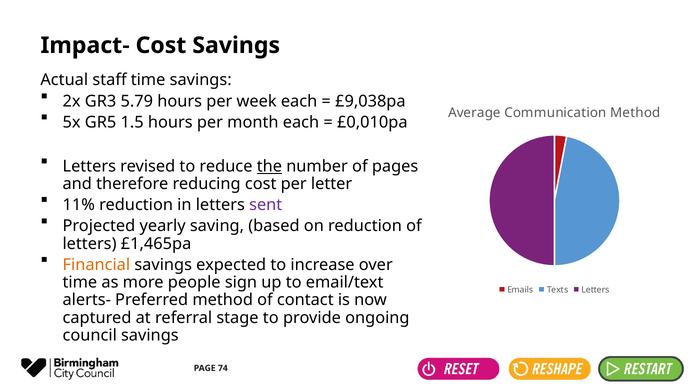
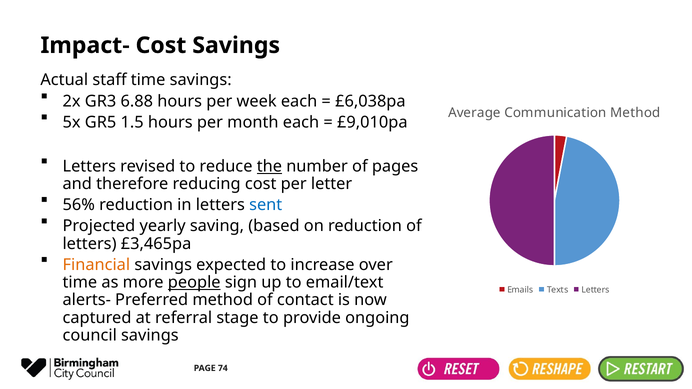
5.79: 5.79 -> 6.88 (137, 101)
£9,038pa: £9,038pa -> £6,038pa (370, 101)
£0,010pa: £0,010pa -> £9,010pa (372, 122)
11%: 11% -> 56% (79, 205)
sent colour: purple -> blue (266, 205)
£1,465pa: £1,465pa -> £3,465pa (156, 244)
people underline: none -> present (194, 283)
